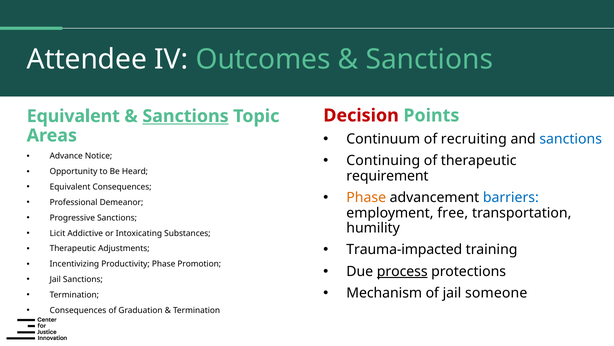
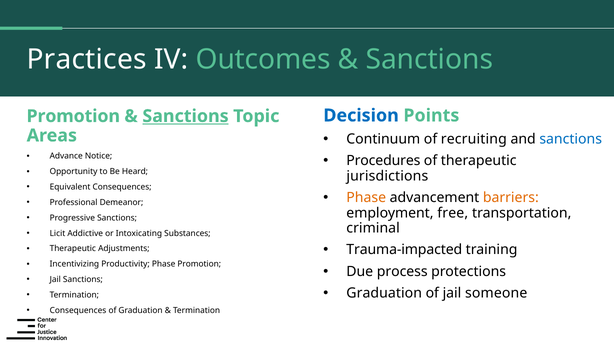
Attendee: Attendee -> Practices (87, 59)
Decision colour: red -> blue (361, 115)
Equivalent: Equivalent -> Promotion (73, 116)
Continuing: Continuing -> Procedures (383, 161)
requirement: requirement -> jurisdictions (387, 176)
barriers colour: blue -> orange (511, 197)
humility: humility -> criminal (373, 228)
process underline: present -> none (402, 271)
Mechanism: Mechanism -> Graduation (384, 293)
